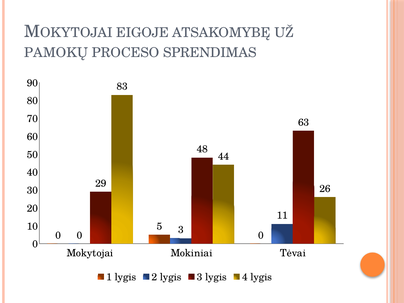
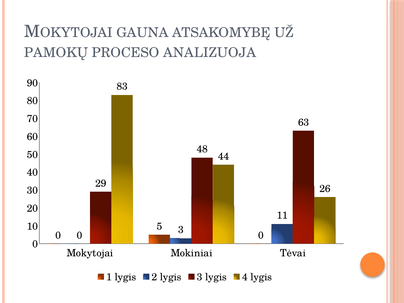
EIGOJE: EIGOJE -> GAUNA (142, 33)
SPRENDIMAS: SPRENDIMAS -> ANALIZUOJA (210, 53)
